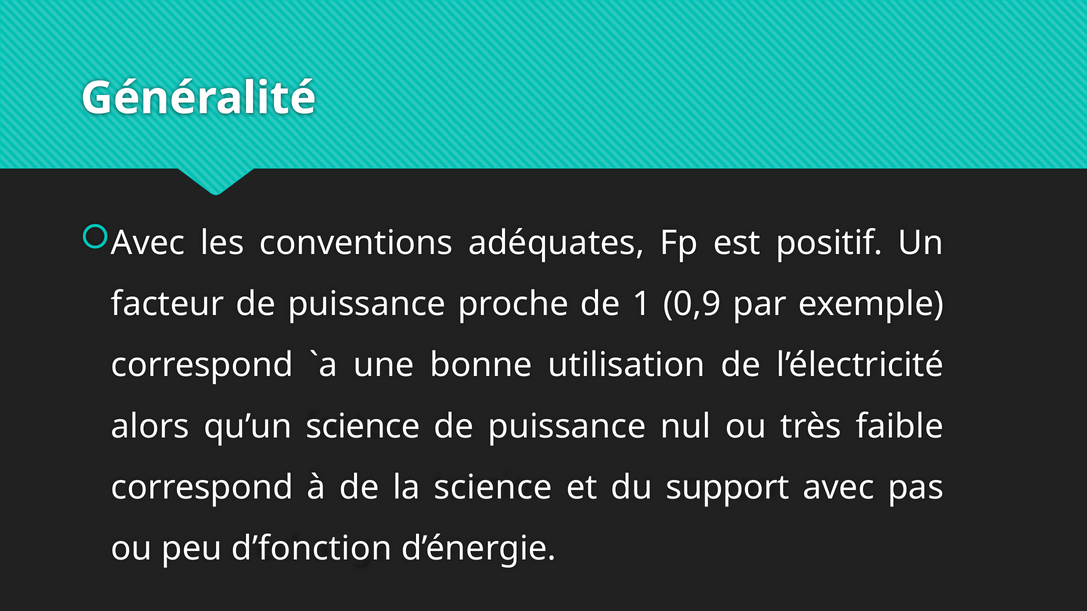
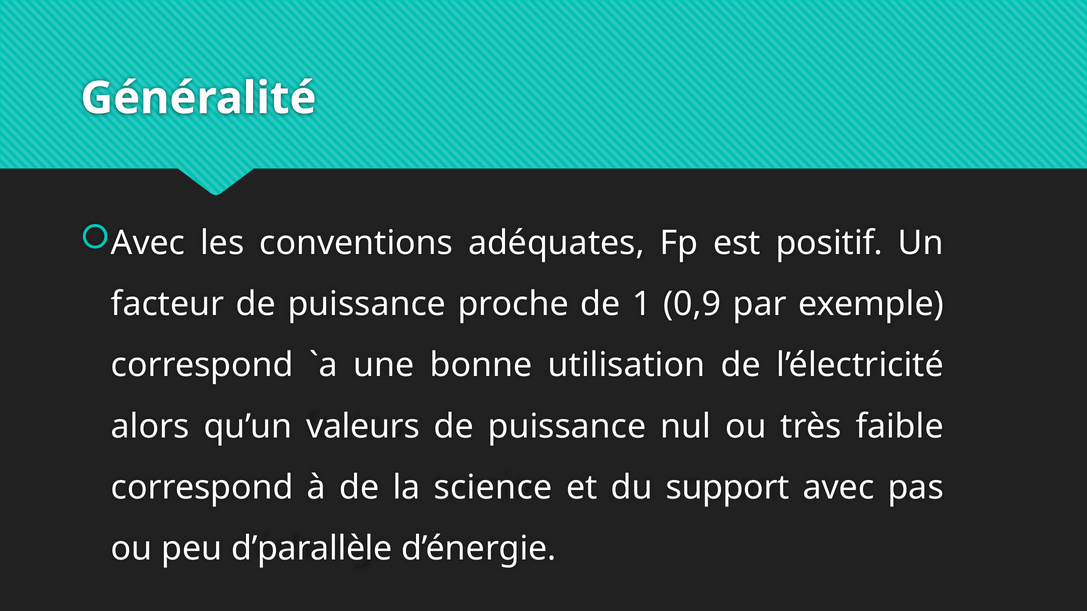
qu’un science: science -> valeurs (363, 427)
d’fonction: d’fonction -> d’parallèle (312, 549)
